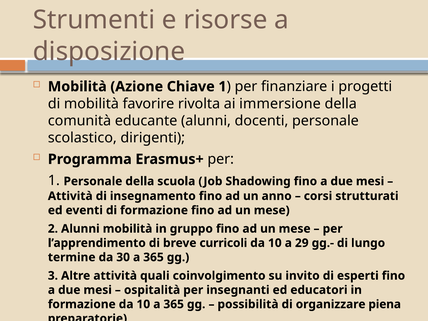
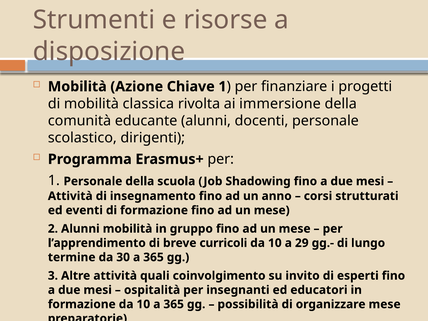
favorire: favorire -> classica (148, 104)
organizzare piena: piena -> mese (385, 304)
